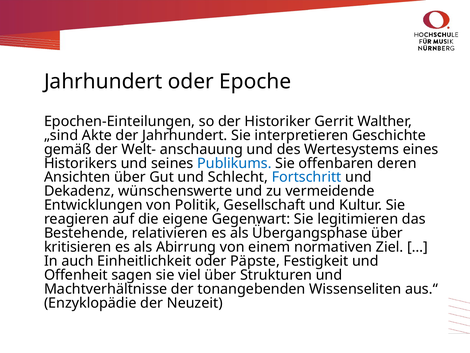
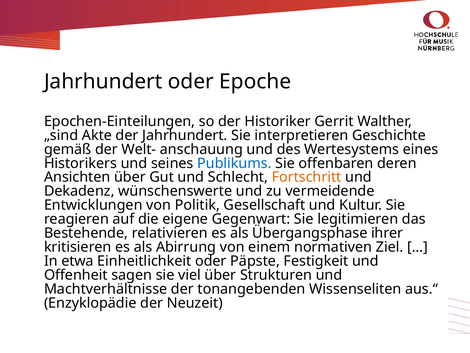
Fortschritt colour: blue -> orange (307, 177)
Übergangsphase über: über -> ihrer (387, 233)
auch: auch -> etwa (78, 261)
